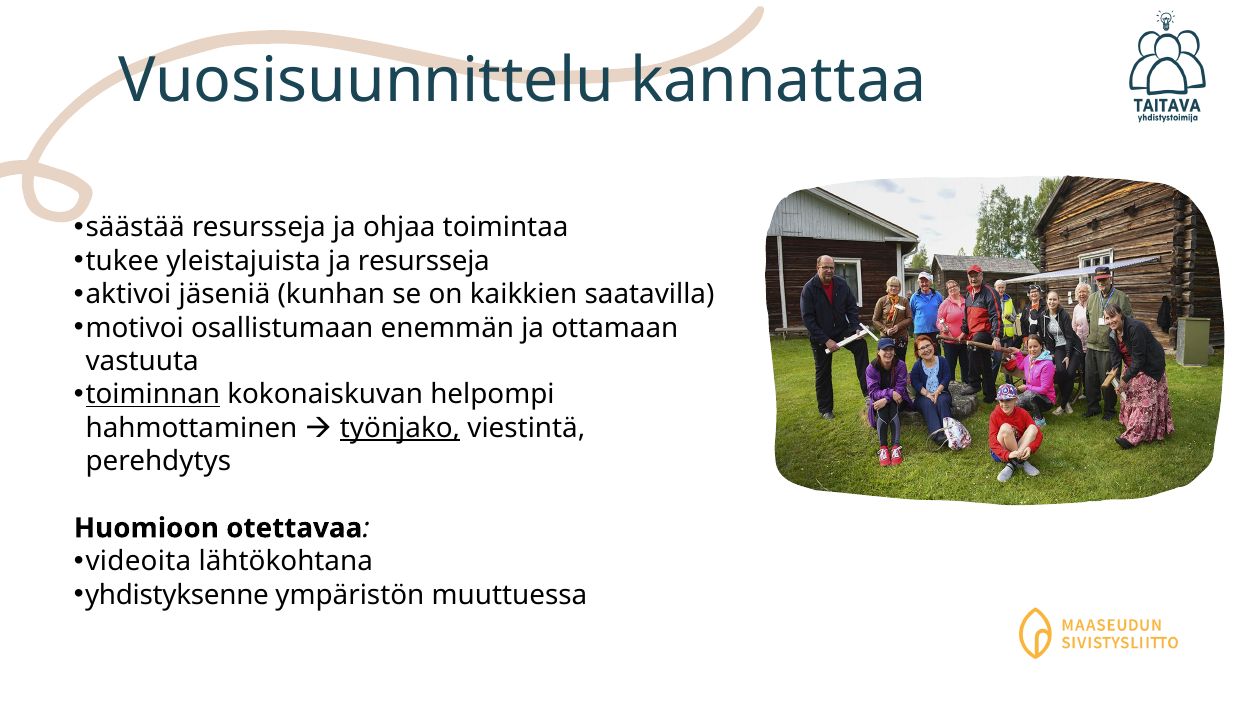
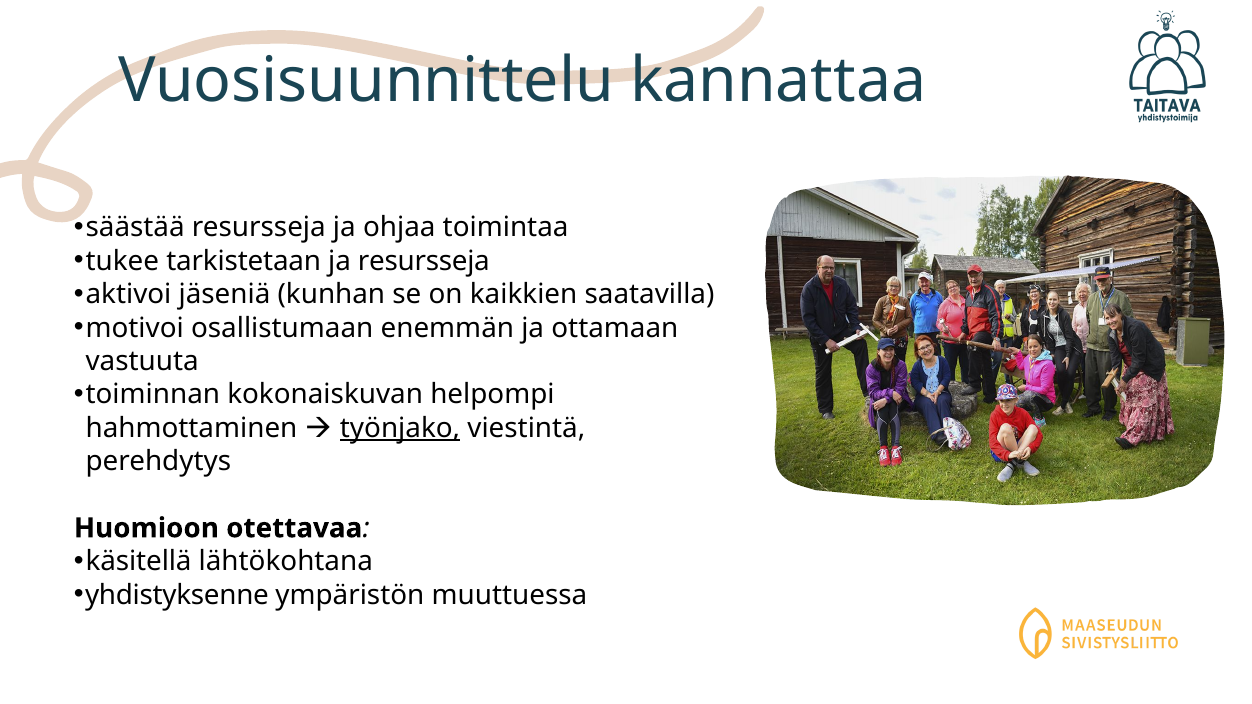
yleistajuista: yleistajuista -> tarkistetaan (244, 261)
toiminnan underline: present -> none (153, 395)
videoita: videoita -> käsitellä (139, 562)
